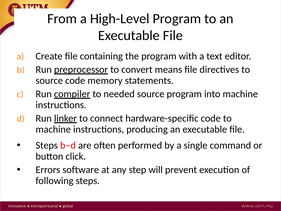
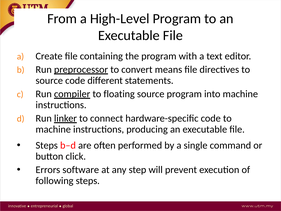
memory: memory -> different (105, 80)
needed: needed -> floating (119, 94)
